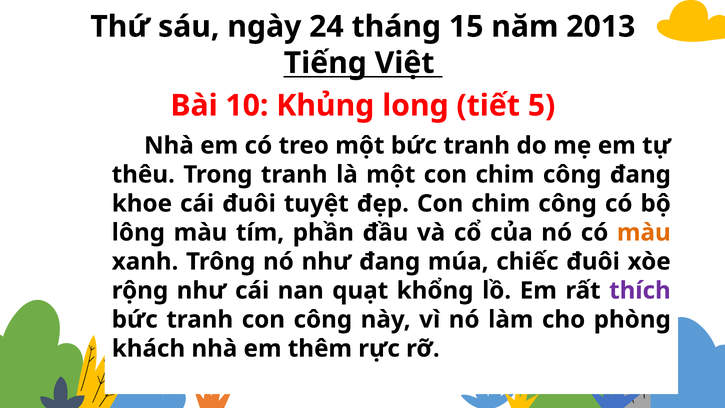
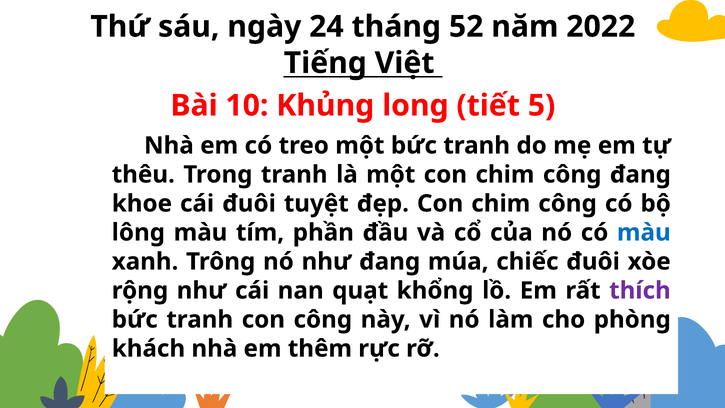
15: 15 -> 52 (466, 27)
2013: 2013 -> 2022 (601, 27)
màu colour: orange -> blue (644, 232)
